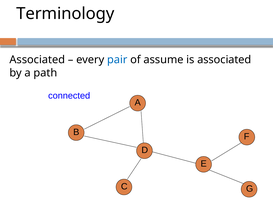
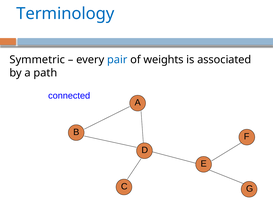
Terminology colour: black -> blue (65, 14)
Associated: Associated -> Symmetric (37, 60)
assume: assume -> weights (164, 60)
